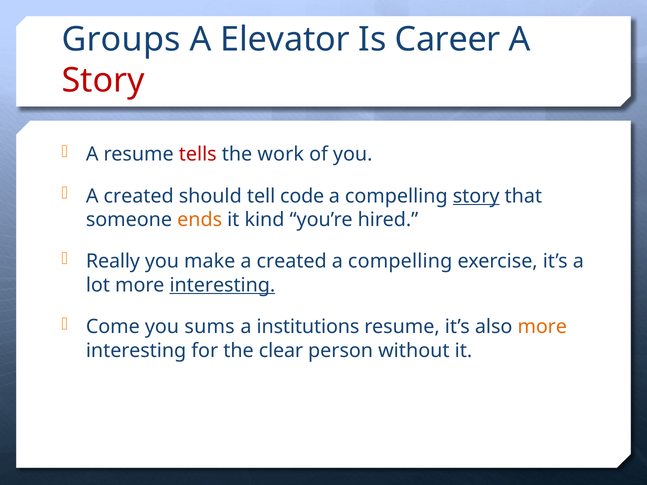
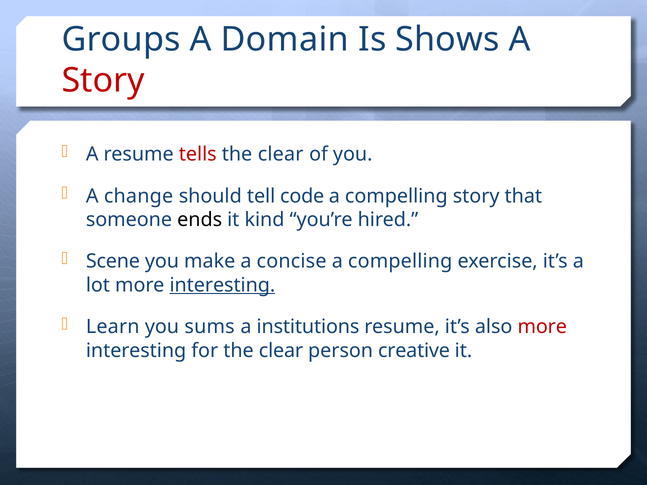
Elevator: Elevator -> Domain (285, 39)
Career: Career -> Shows (447, 39)
work: work -> clear (281, 154)
created: created -> change (139, 196)
story underline: present -> none (476, 196)
ends colour: orange -> black (200, 220)
Really: Really -> Scene (113, 262)
make a created: created -> concise (292, 262)
Come: Come -> Learn (113, 327)
more colour: orange -> red (542, 327)
without: without -> creative (414, 351)
